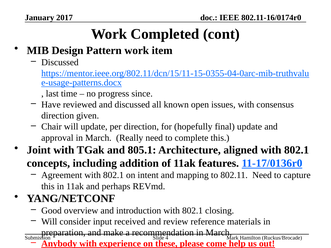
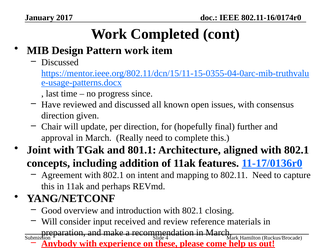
final update: update -> further (250, 127)
805.1: 805.1 -> 801.1 (142, 150)
